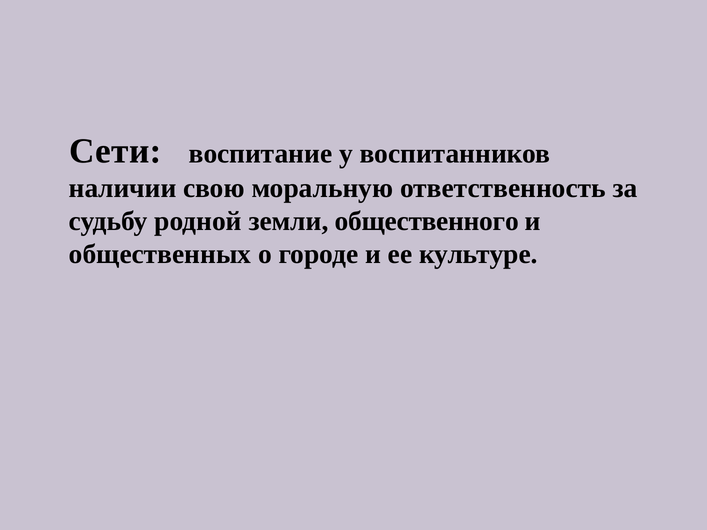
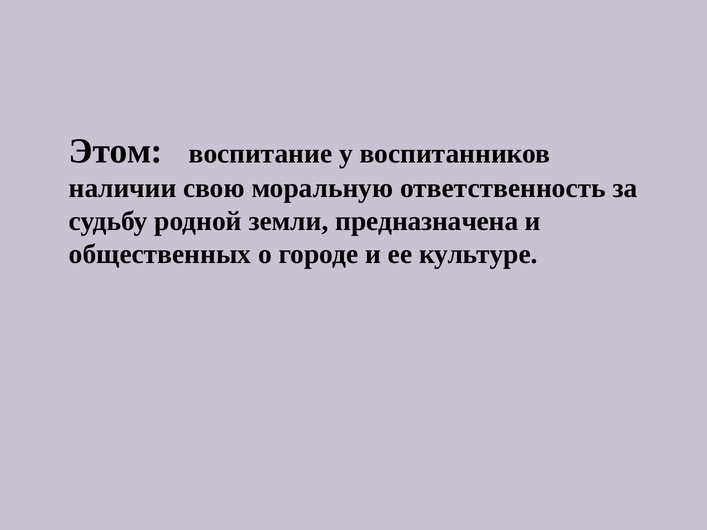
Сети: Сети -> Этом (116, 151)
общественного: общественного -> предназначена (427, 221)
